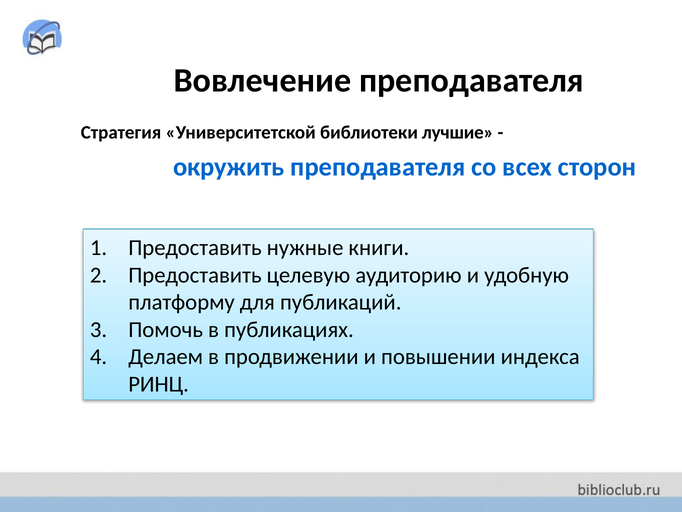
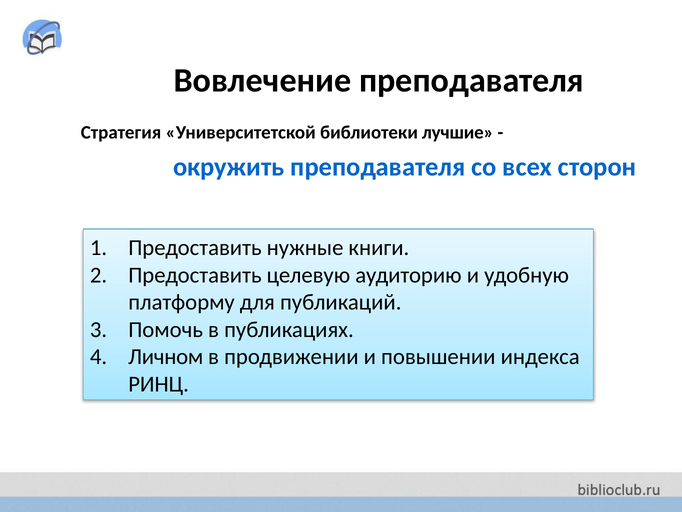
Делаем: Делаем -> Личном (166, 357)
